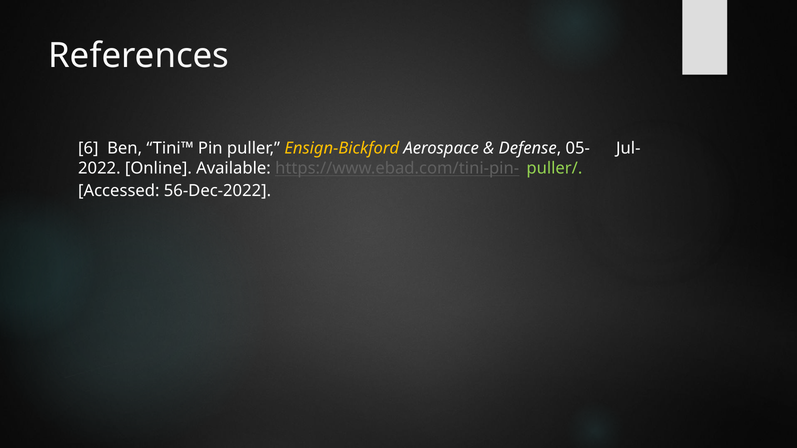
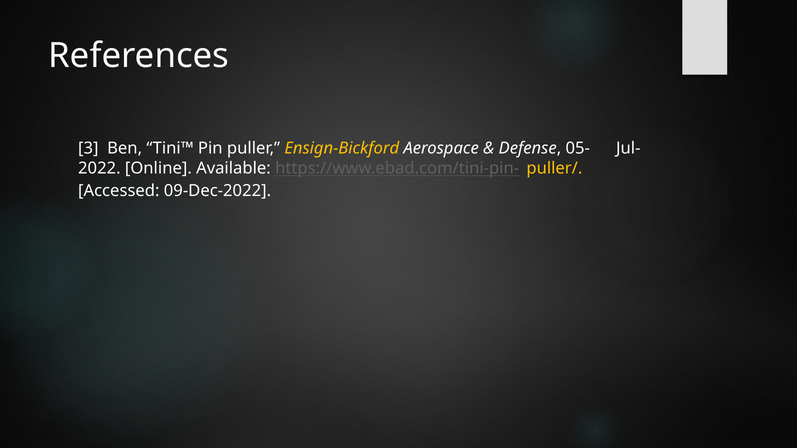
6: 6 -> 3 (88, 148)
puller/ colour: light green -> yellow (554, 168)
56-Dec-2022: 56-Dec-2022 -> 09-Dec-2022 (217, 191)
